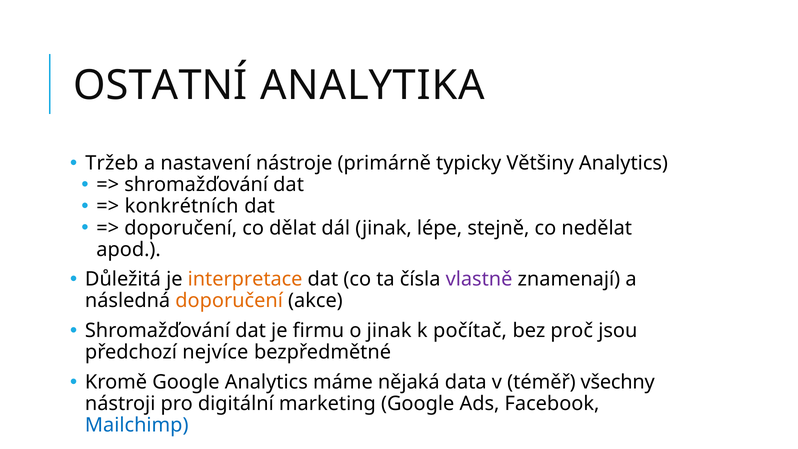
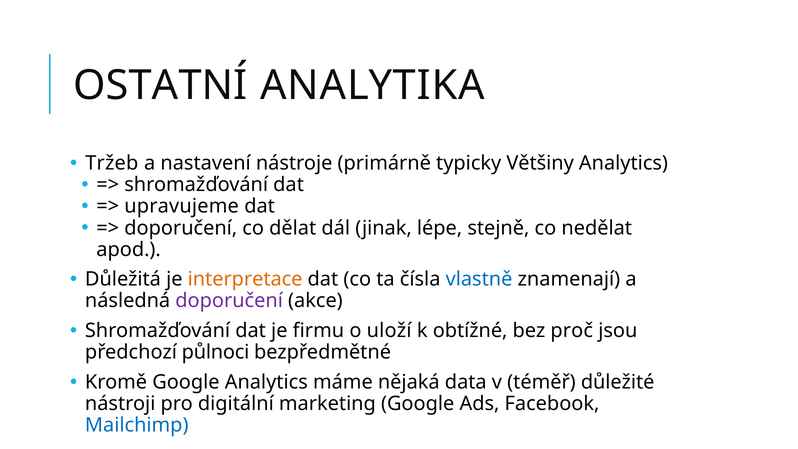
konkrétních: konkrétních -> upravujeme (182, 206)
vlastně colour: purple -> blue (479, 279)
doporučení colour: orange -> purple (229, 301)
o jinak: jinak -> uloží (389, 331)
počítač: počítač -> obtížné (470, 331)
nejvíce: nejvíce -> půlnoci (216, 352)
všechny: všechny -> důležité (618, 382)
